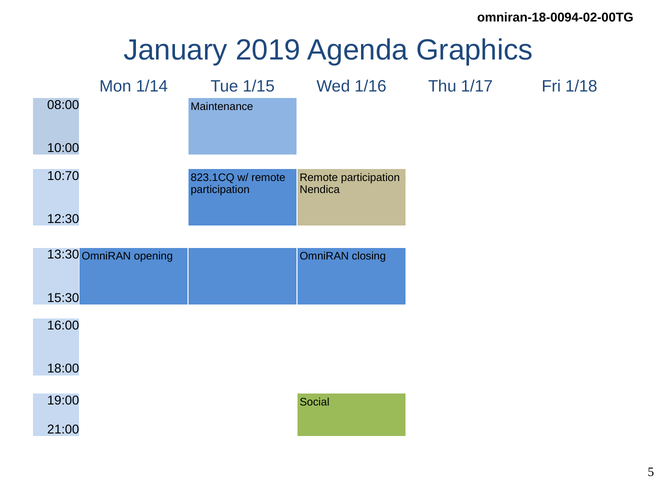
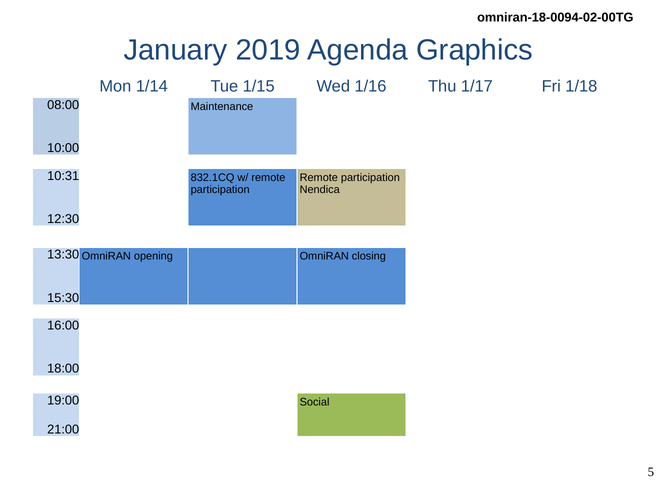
10:70: 10:70 -> 10:31 (63, 176)
823.1CQ: 823.1CQ -> 832.1CQ (213, 177)
